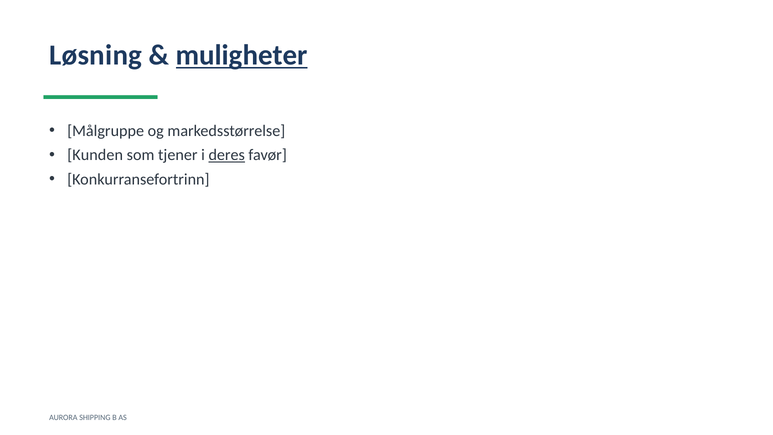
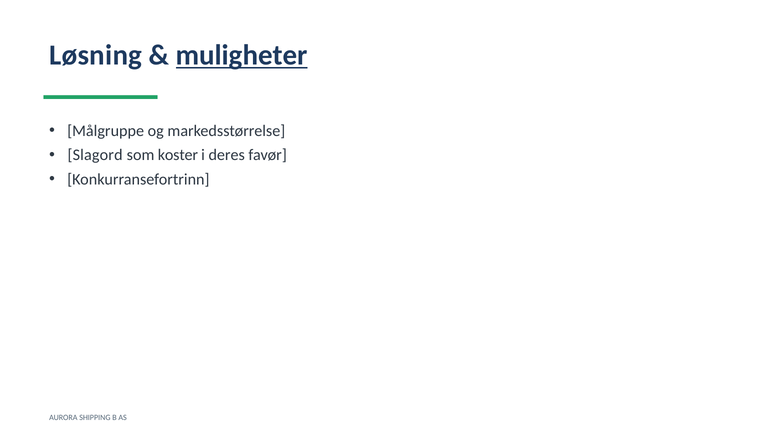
Kunden: Kunden -> Slagord (95, 155)
tjener: tjener -> koster (178, 155)
deres underline: present -> none (227, 155)
